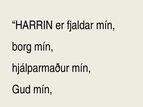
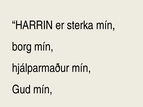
fjaldar: fjaldar -> sterka (80, 25)
